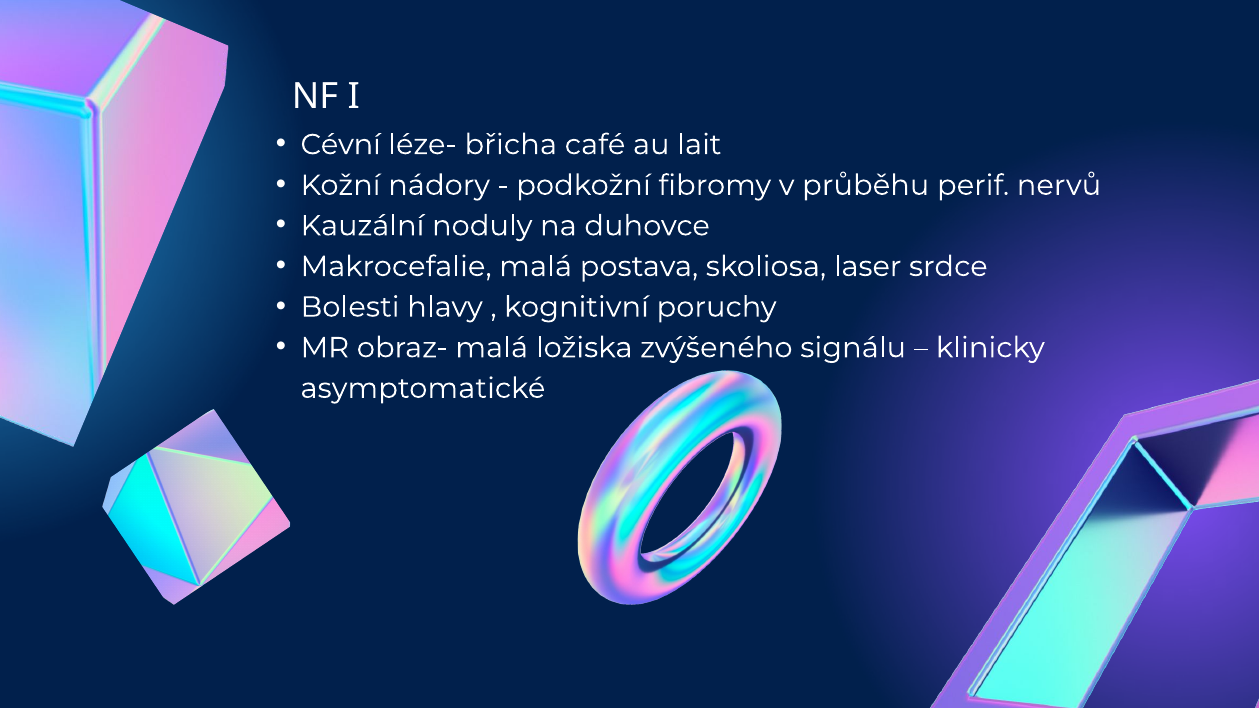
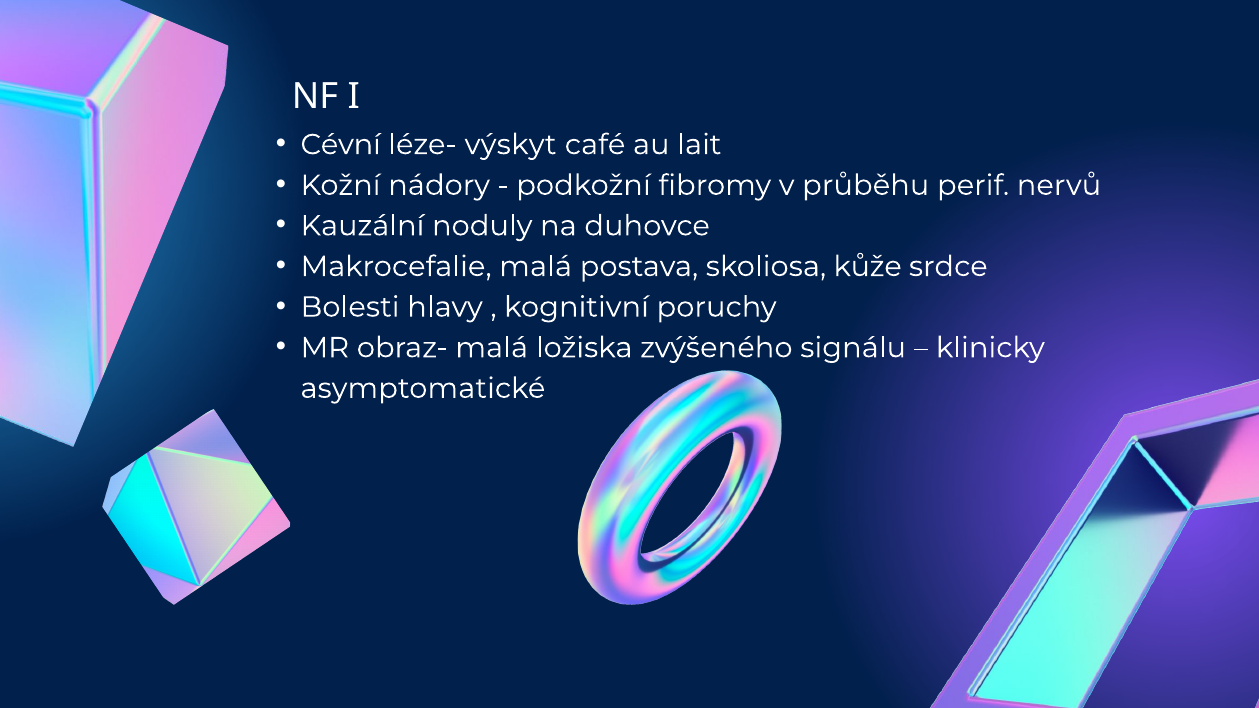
břicha: břicha -> výskyt (511, 145)
laser: laser -> kůže (868, 267)
